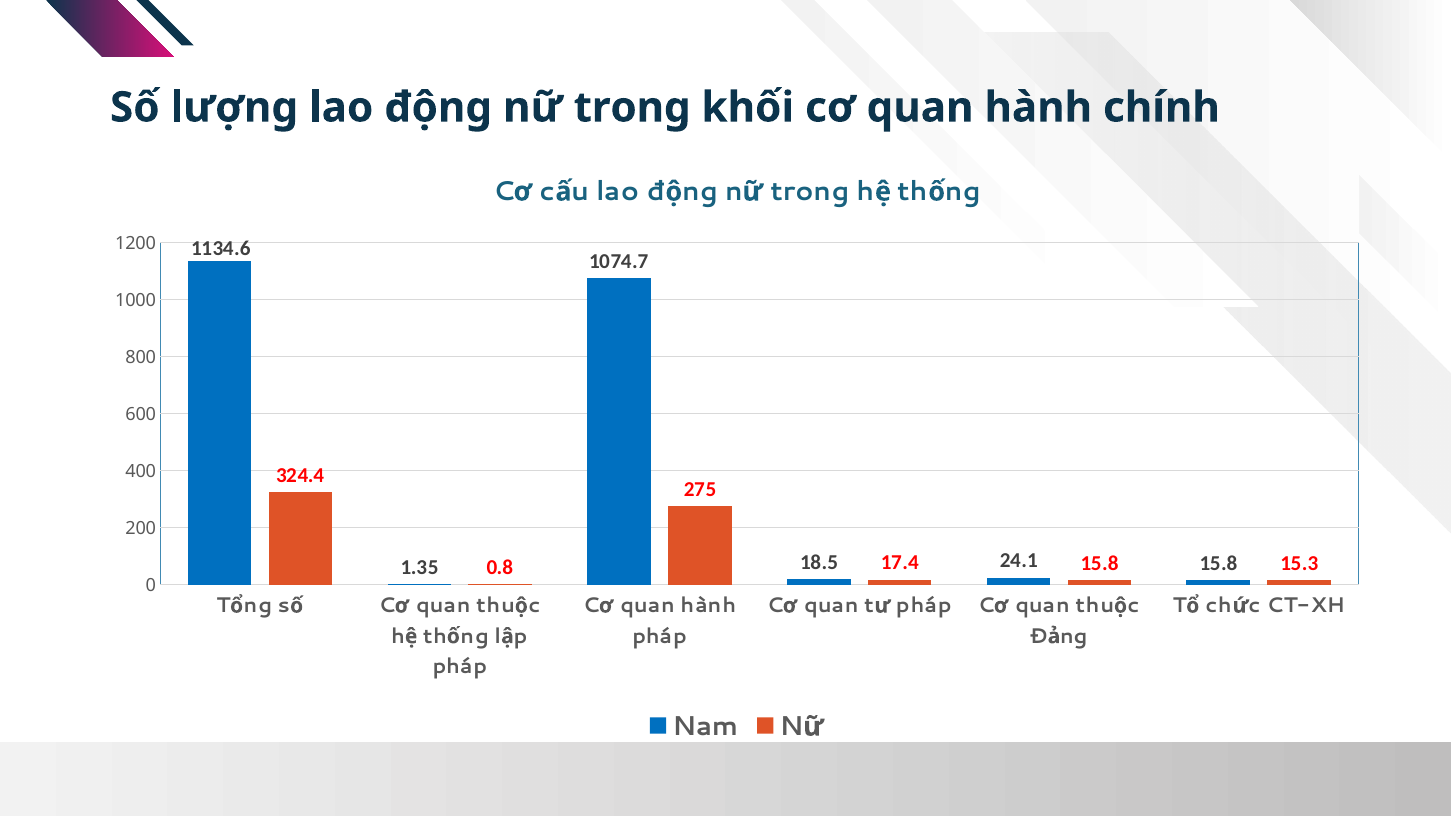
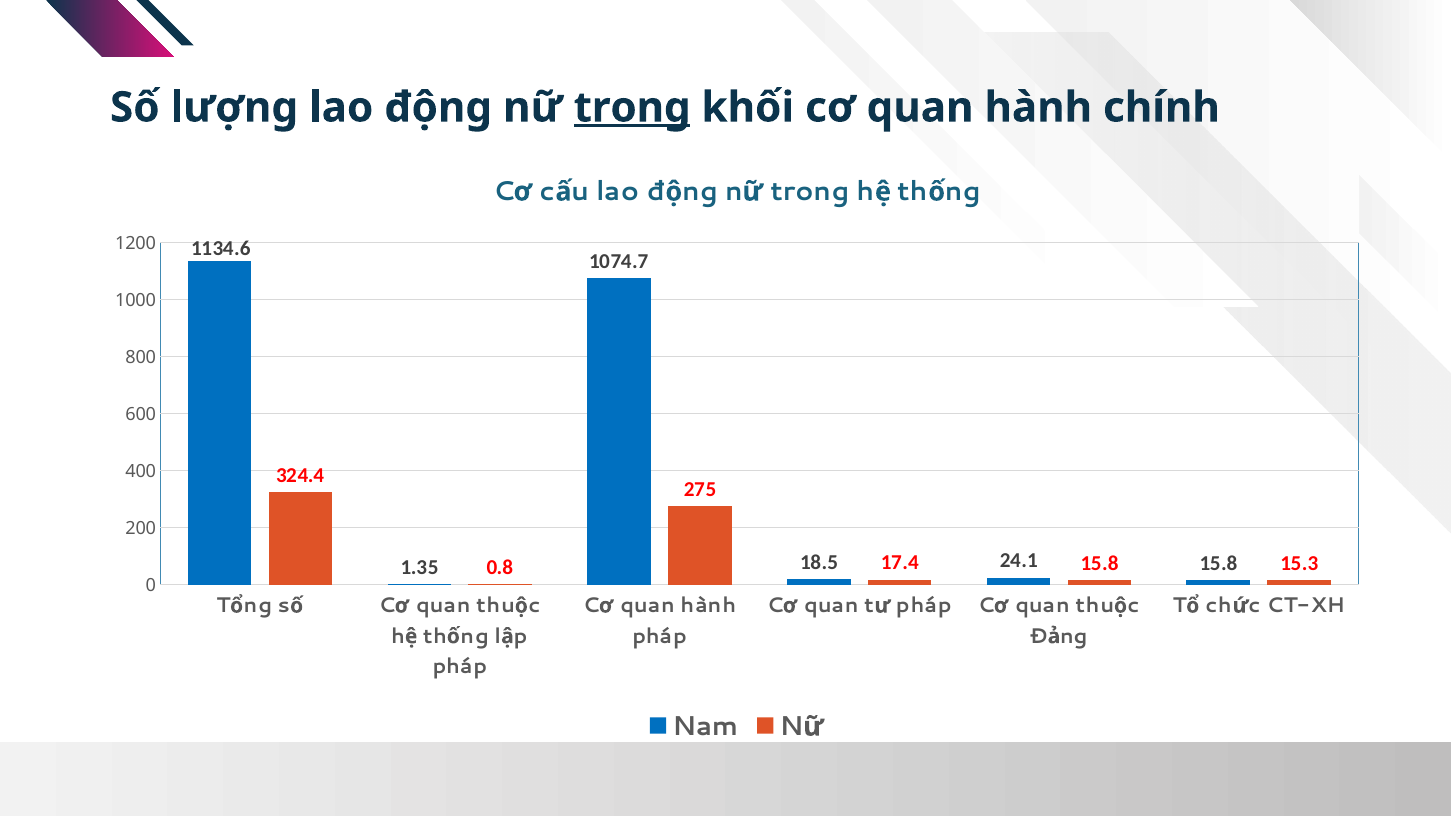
trong underline: none -> present (632, 108)
